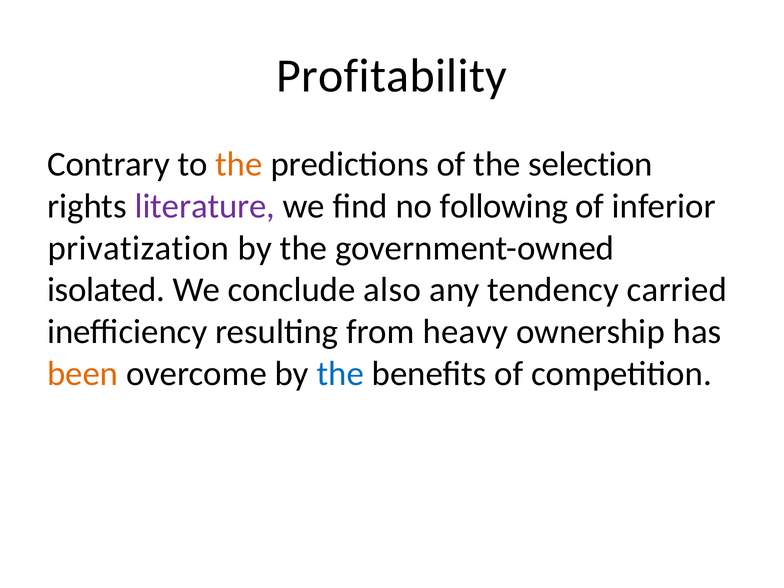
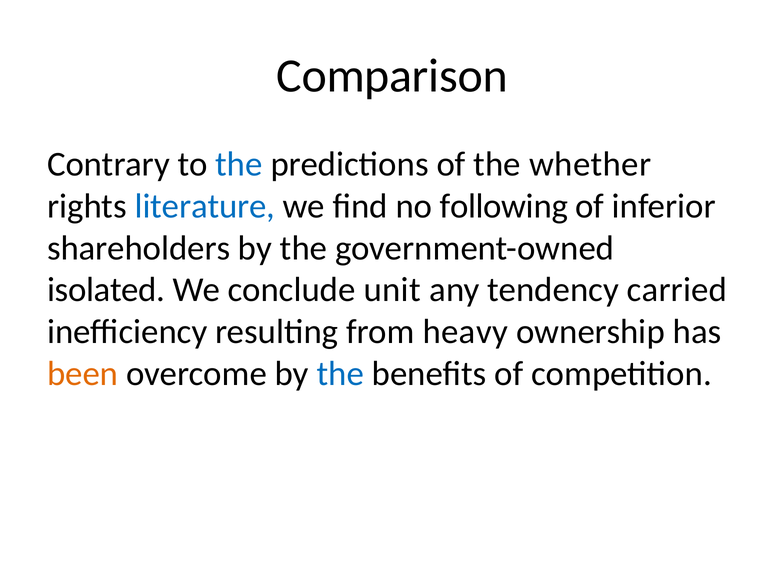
Profitability: Profitability -> Comparison (392, 76)
the colour: orange -> blue (239, 164)
selection: selection -> whether (590, 164)
literature colour: purple -> blue (205, 206)
privatization: privatization -> shareholders (139, 248)
also: also -> unit (392, 290)
